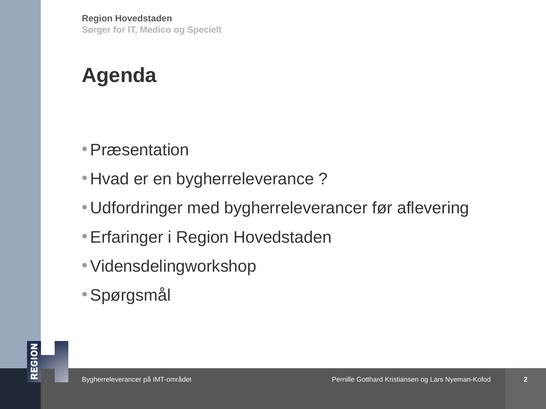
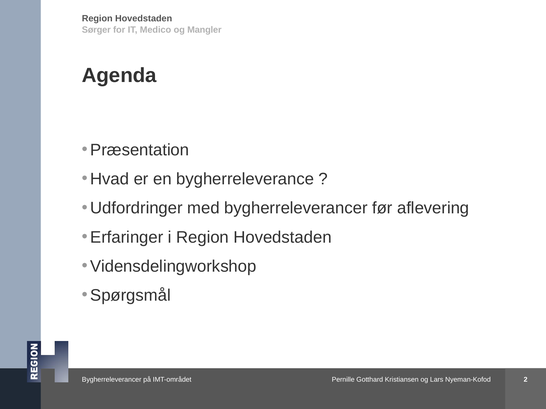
Specielt: Specielt -> Mangler (204, 30)
